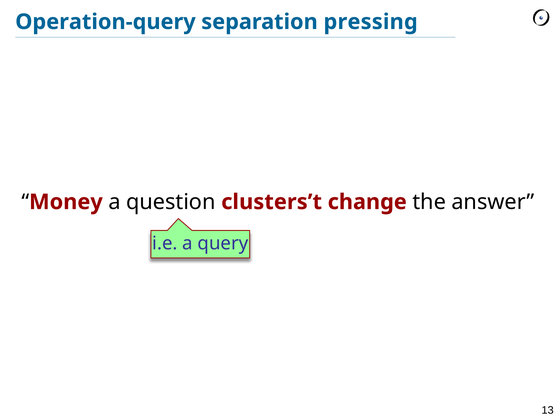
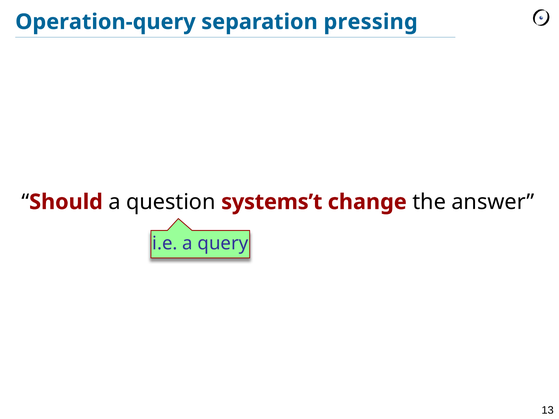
Money: Money -> Should (66, 202)
clusters’t: clusters’t -> systems’t (272, 202)
